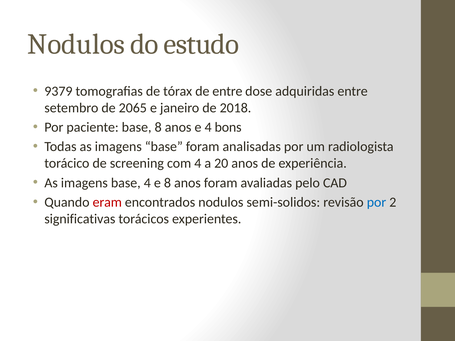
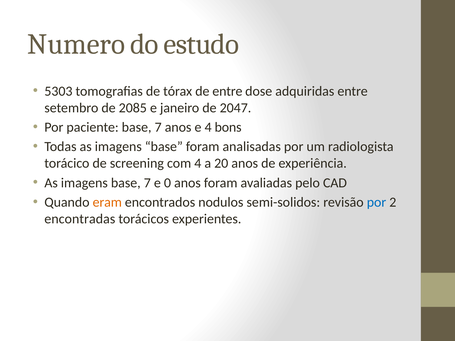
Nodulos: Nodulos -> Numero (76, 44)
9379: 9379 -> 5303 (58, 91)
2065: 2065 -> 2085 (133, 108)
2018: 2018 -> 2047 (235, 108)
paciente base 8: 8 -> 7 (158, 127)
imagens base 4: 4 -> 7 (147, 183)
e 8: 8 -> 0 (167, 183)
eram colour: red -> orange (107, 202)
significativas: significativas -> encontradas (80, 219)
